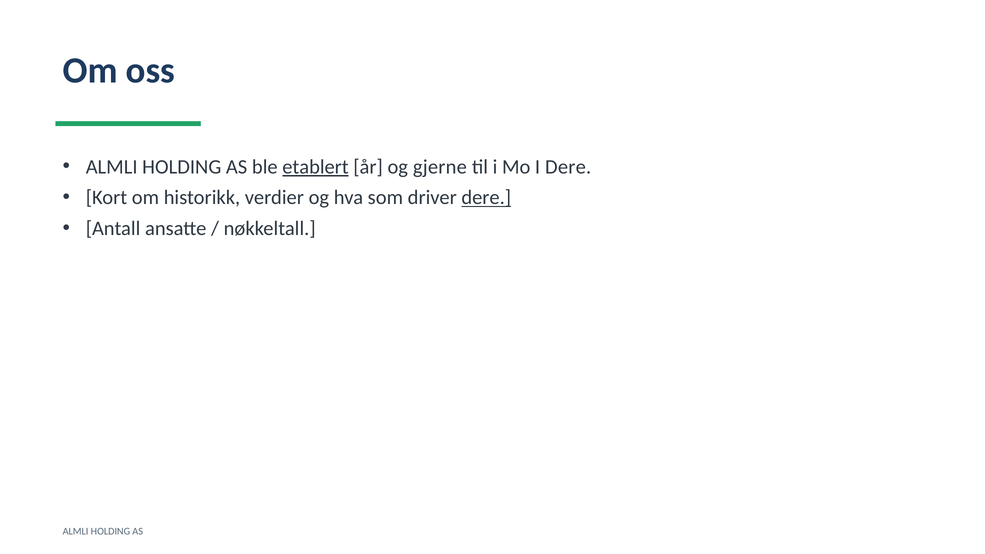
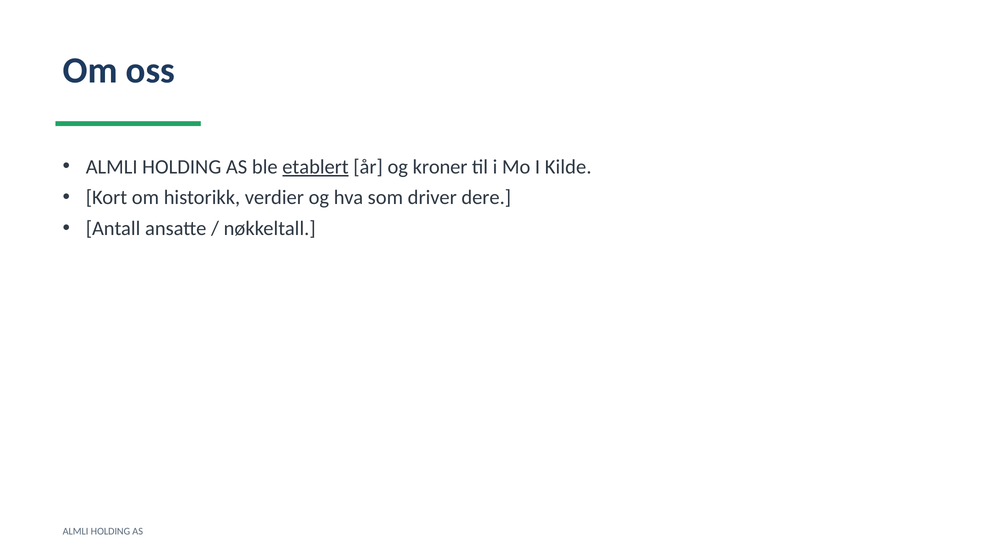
gjerne: gjerne -> kroner (440, 167)
I Dere: Dere -> Kilde (568, 167)
dere underline: present -> none (486, 198)
